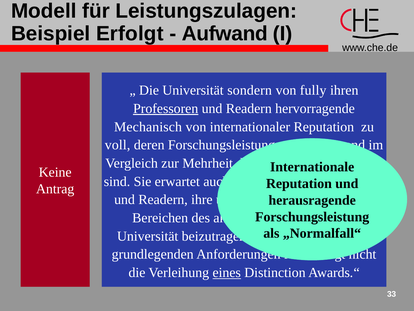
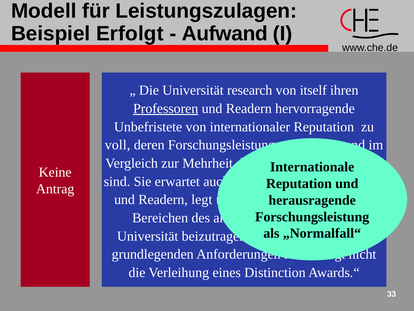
sondern: sondern -> research (250, 90)
fully: fully -> itself (313, 90)
Mechanisch: Mechanisch -> Unbefristete (148, 127)
ihre: ihre -> legt (202, 199)
eines underline: present -> none (227, 272)
